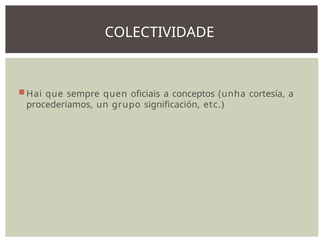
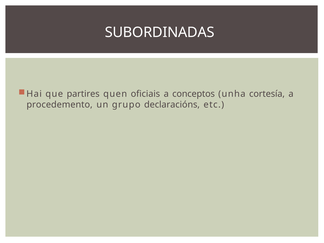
COLECTIVIDADE: COLECTIVIDADE -> SUBORDINADAS (160, 32)
sempre: sempre -> partires (83, 94)
procederiamos: procederiamos -> procedemento (60, 105)
significación: significación -> declaracións (172, 105)
